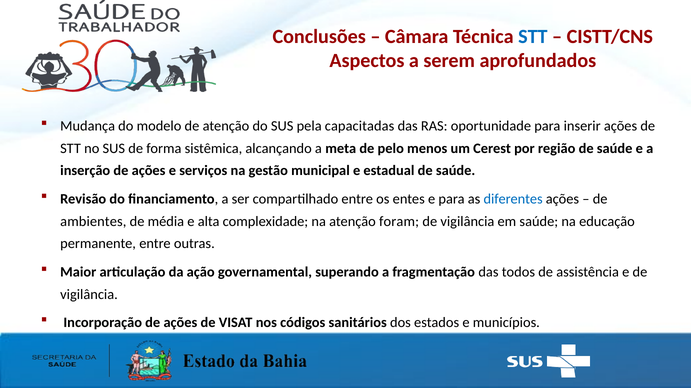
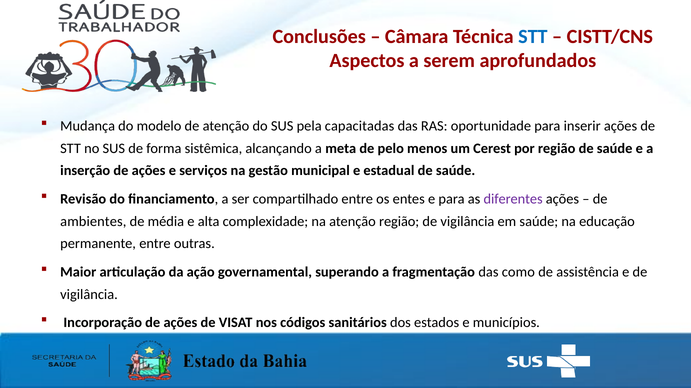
diferentes colour: blue -> purple (513, 199)
atenção foram: foram -> região (399, 221)
todos: todos -> como (518, 272)
